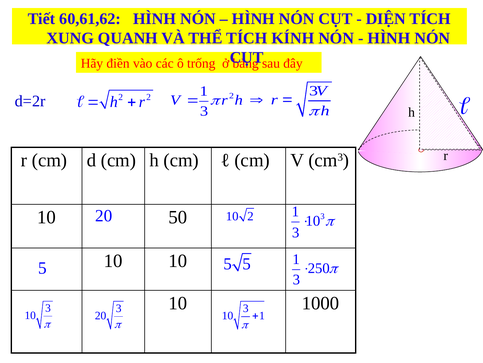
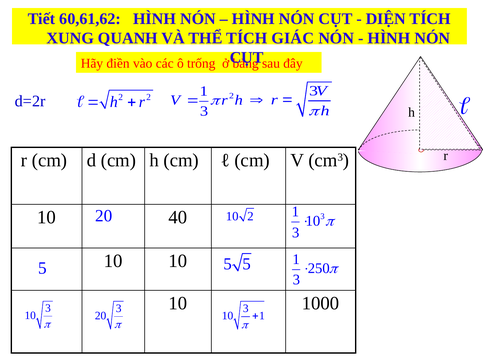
KÍNH: KÍNH -> GIÁC (293, 38)
50: 50 -> 40 (178, 217)
